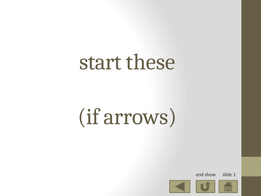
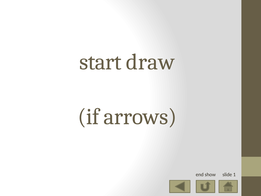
these: these -> draw (150, 62)
